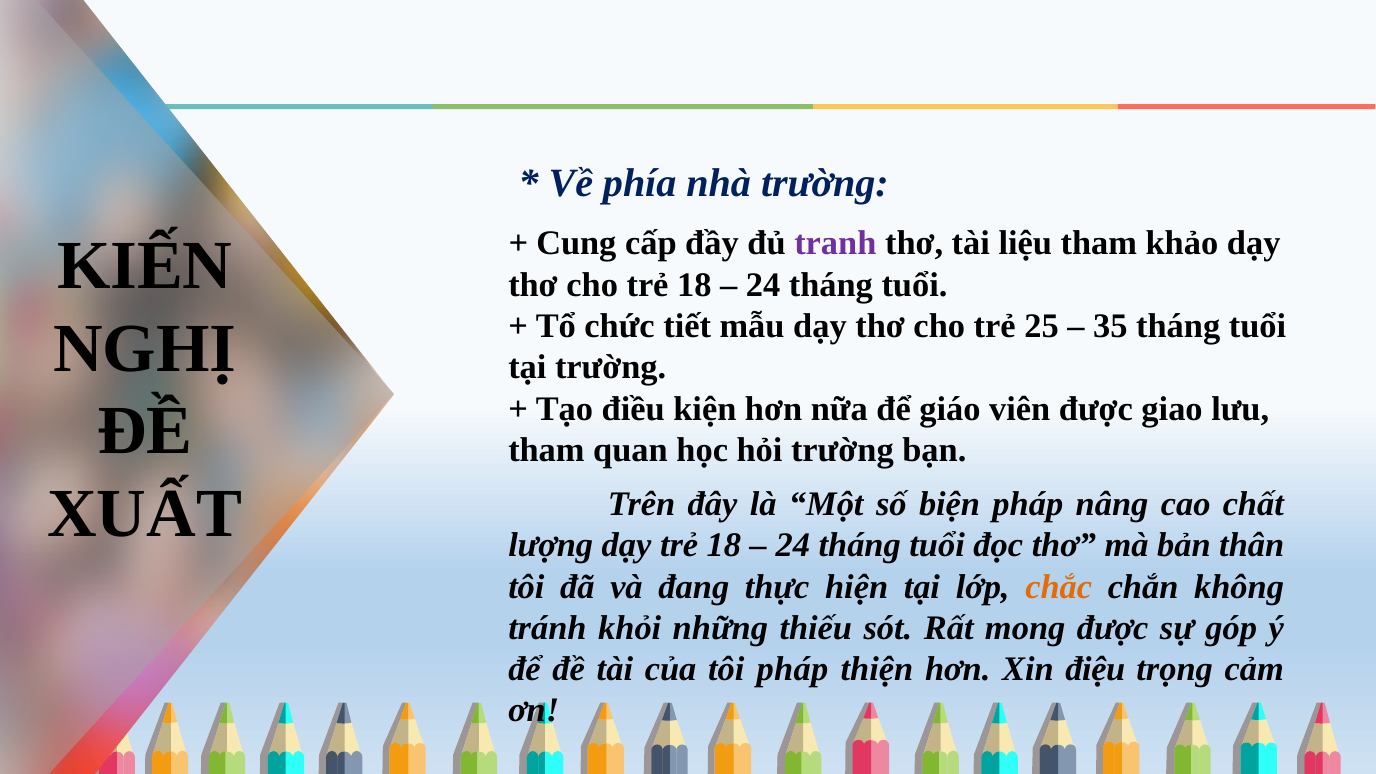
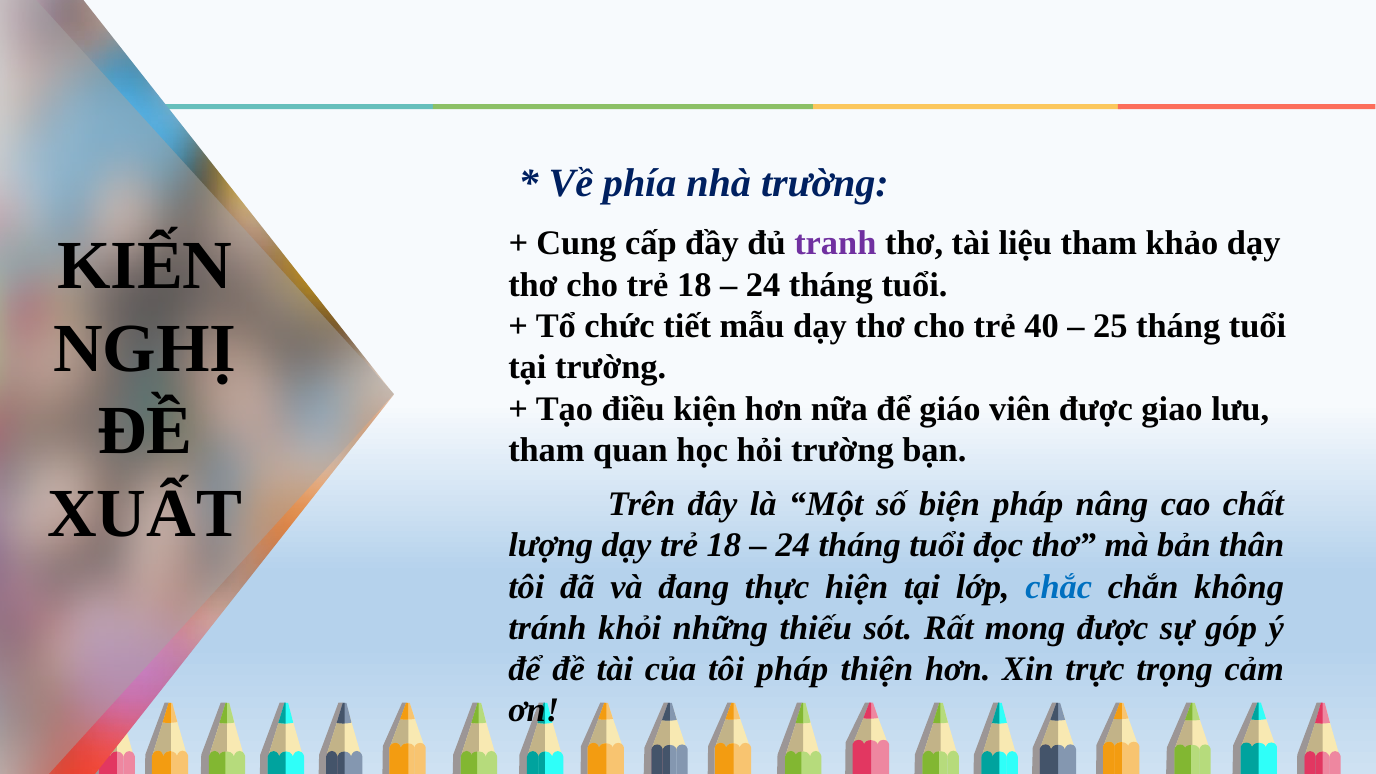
25: 25 -> 40 (1042, 326)
35: 35 -> 25 (1110, 326)
chắc colour: orange -> blue (1059, 587)
điệu: điệu -> trực (1095, 669)
